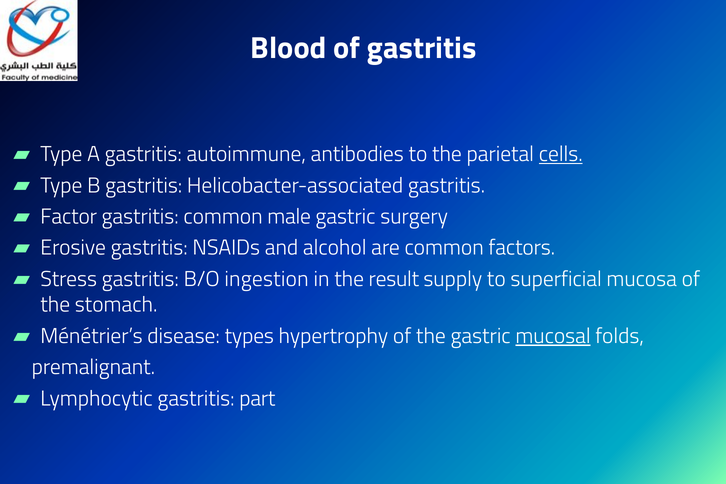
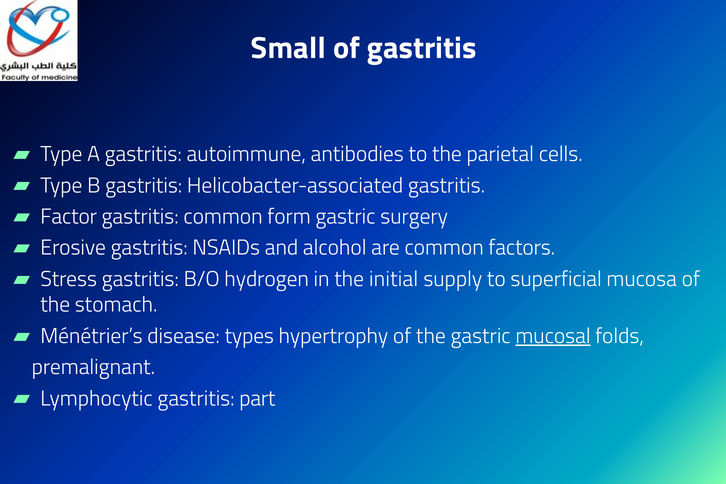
Blood: Blood -> Small (288, 48)
cells underline: present -> none (561, 154)
male: male -> form (289, 217)
ingestion: ingestion -> hydrogen (267, 279)
result: result -> initial (394, 279)
